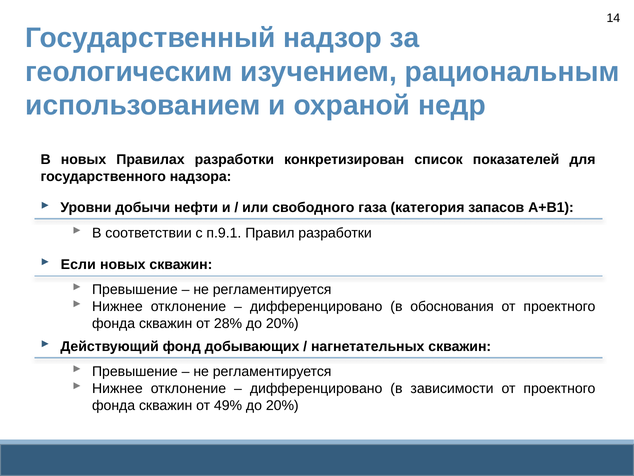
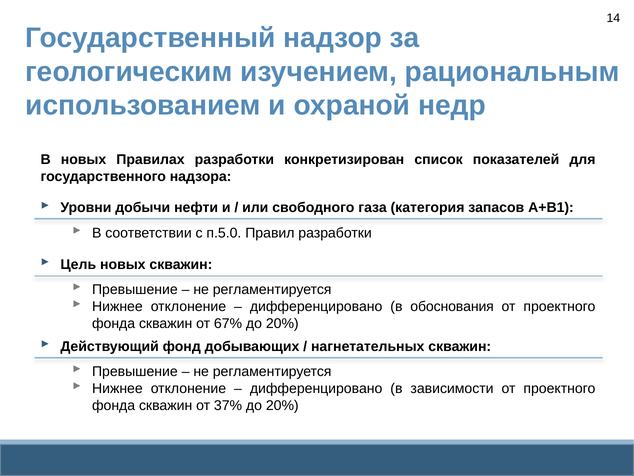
п.9.1: п.9.1 -> п.5.0 (224, 233)
Если: Если -> Цель (78, 264)
28%: 28% -> 67% (228, 323)
49%: 49% -> 37% (228, 405)
